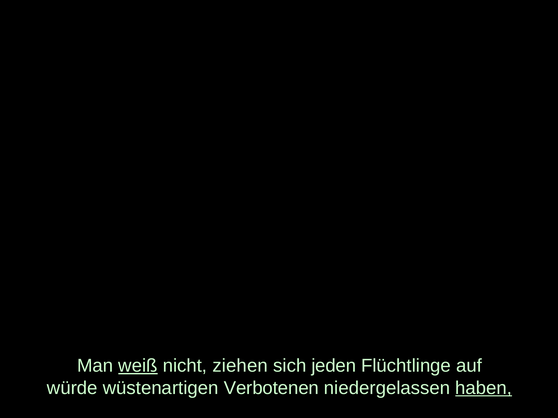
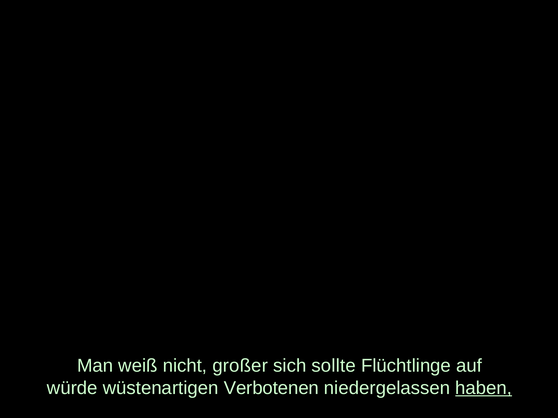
weiß underline: present -> none (138, 366)
ziehen: ziehen -> großer (240, 366)
jeden: jeden -> sollte (334, 366)
